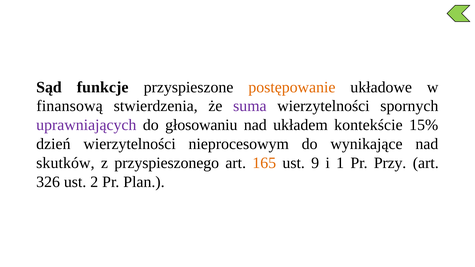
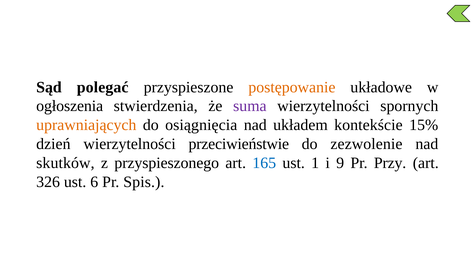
funkcje: funkcje -> polegać (103, 87)
finansową: finansową -> ogłoszenia (70, 106)
uprawniających colour: purple -> orange (86, 125)
głosowaniu: głosowaniu -> osiągnięcia (201, 125)
nieprocesowym: nieprocesowym -> przeciwieństwie (239, 144)
wynikające: wynikające -> zezwolenie (366, 144)
165 colour: orange -> blue (264, 163)
9: 9 -> 1 (315, 163)
1: 1 -> 9 (340, 163)
2: 2 -> 6 (94, 182)
Plan: Plan -> Spis (144, 182)
